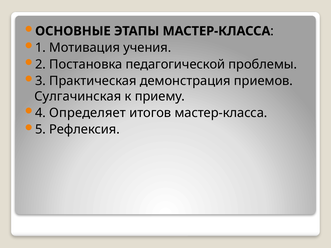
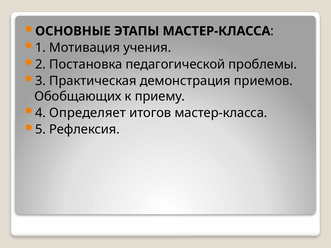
Сулгачинская: Сулгачинская -> Обобщающих (78, 96)
